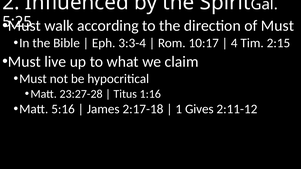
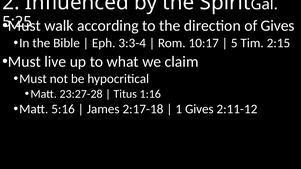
of Must: Must -> Gives (278, 26)
4: 4 -> 5 (234, 43)
